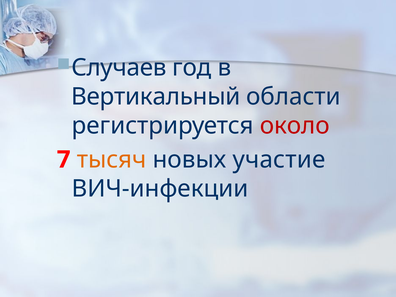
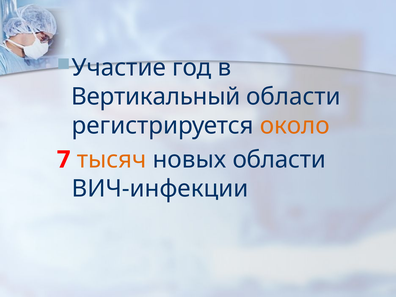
Случаев: Случаев -> Участие (119, 68)
около colour: red -> orange (295, 126)
новых участие: участие -> области (279, 160)
